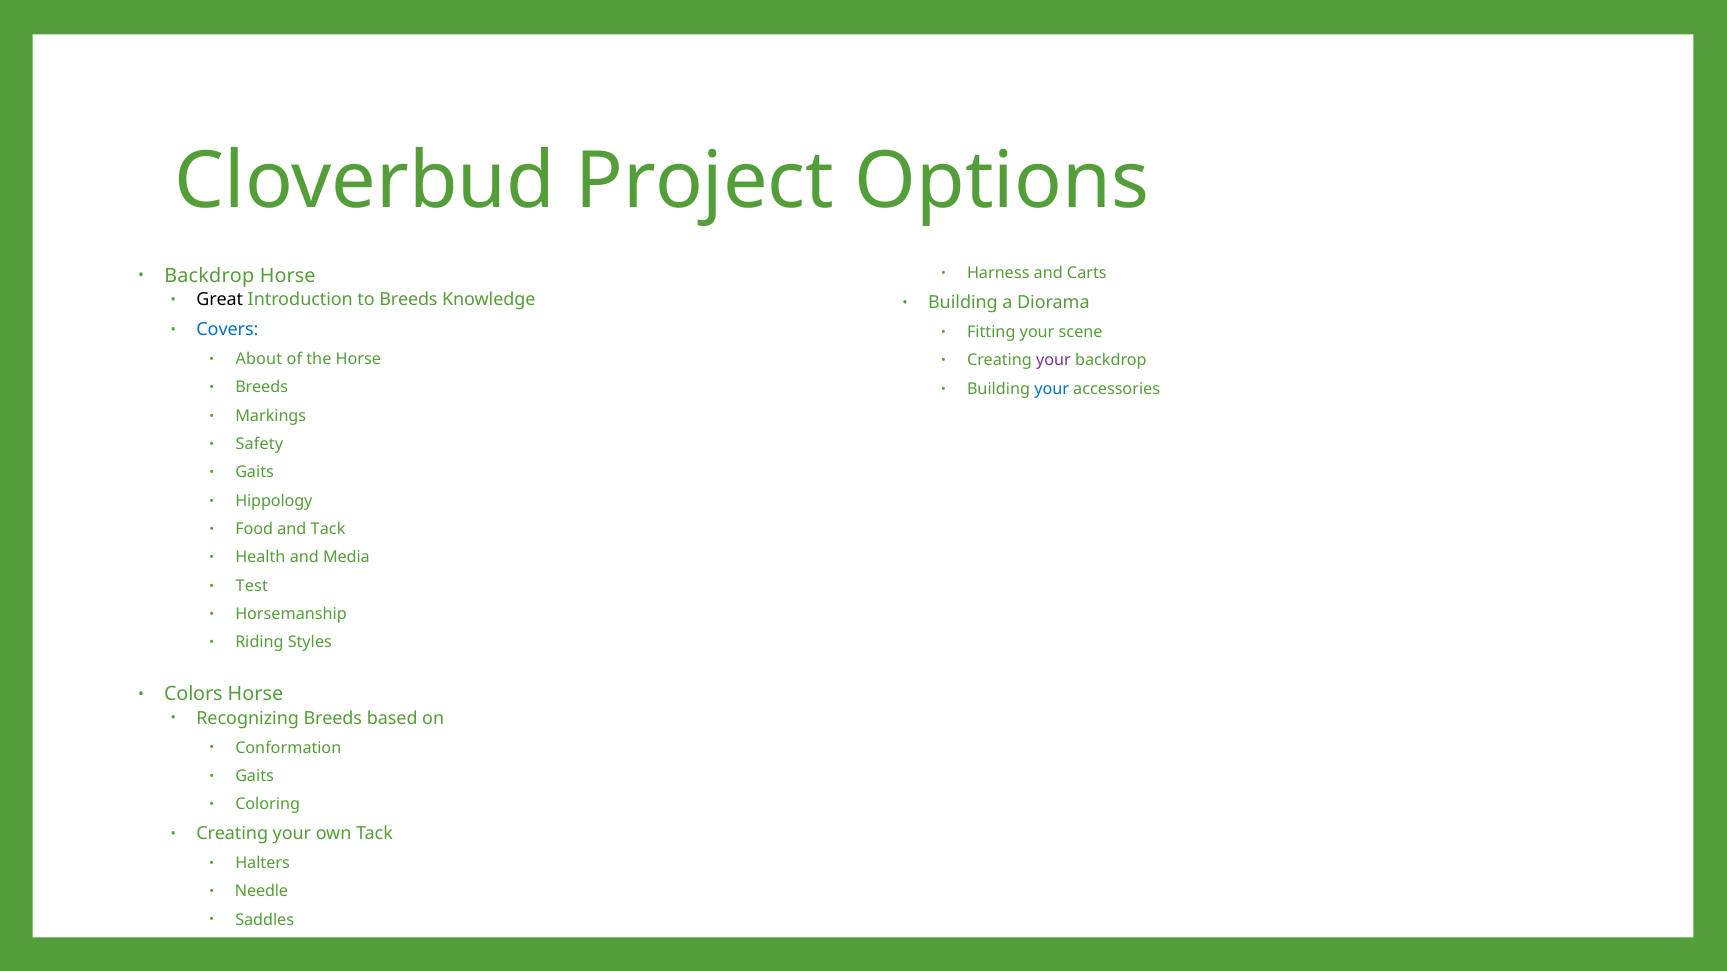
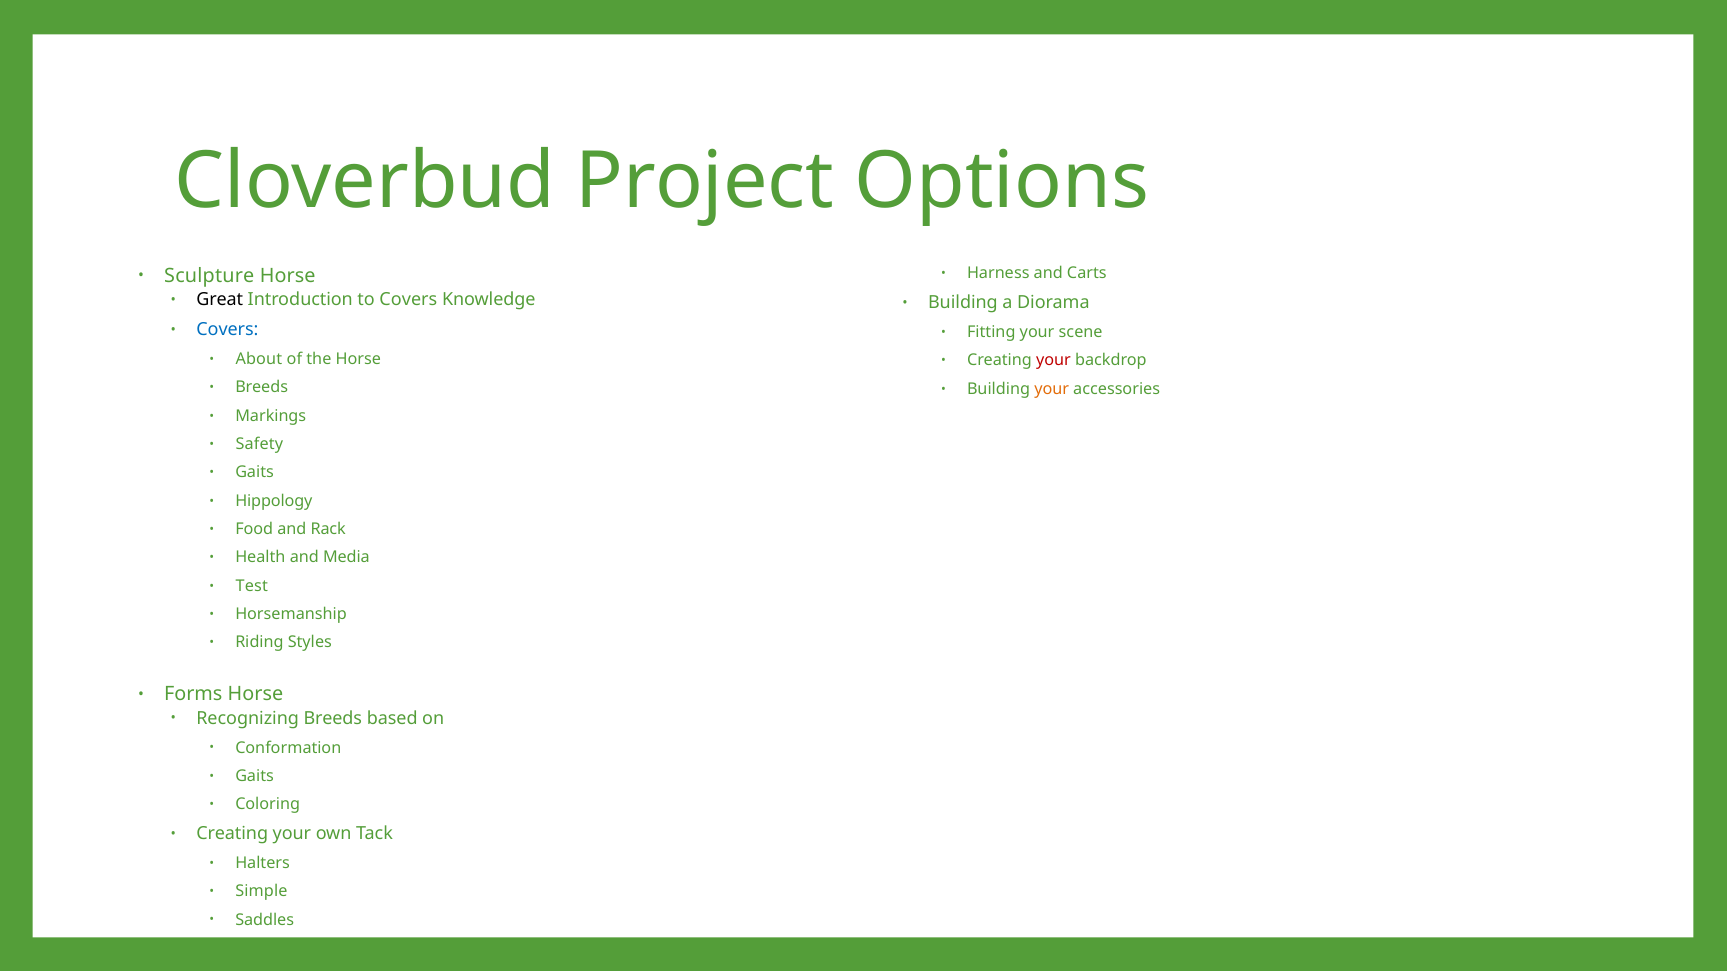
Backdrop: Backdrop -> Sculpture (209, 276)
to Breeds: Breeds -> Covers (408, 300)
your colour: purple -> red (1053, 361)
your colour: blue -> orange (1052, 389)
and Tack: Tack -> Rack (328, 529)
Colors: Colors -> Forms (193, 695)
Needle: Needle -> Simple (261, 892)
